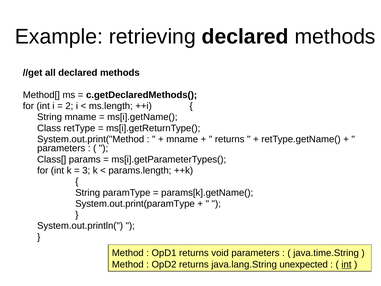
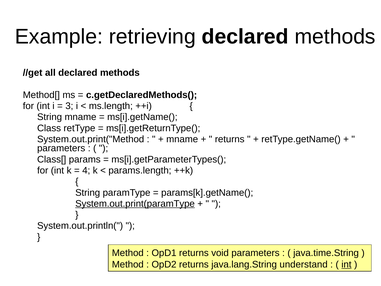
2: 2 -> 3 (69, 106)
3: 3 -> 4 (86, 170)
System.out.print(paramType underline: none -> present (135, 203)
unexpected: unexpected -> understand (304, 264)
